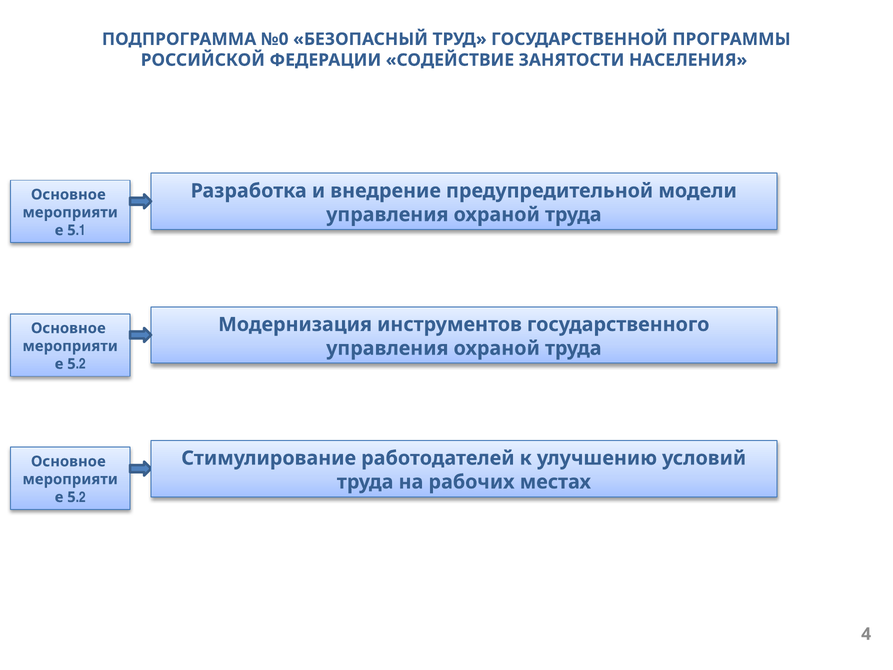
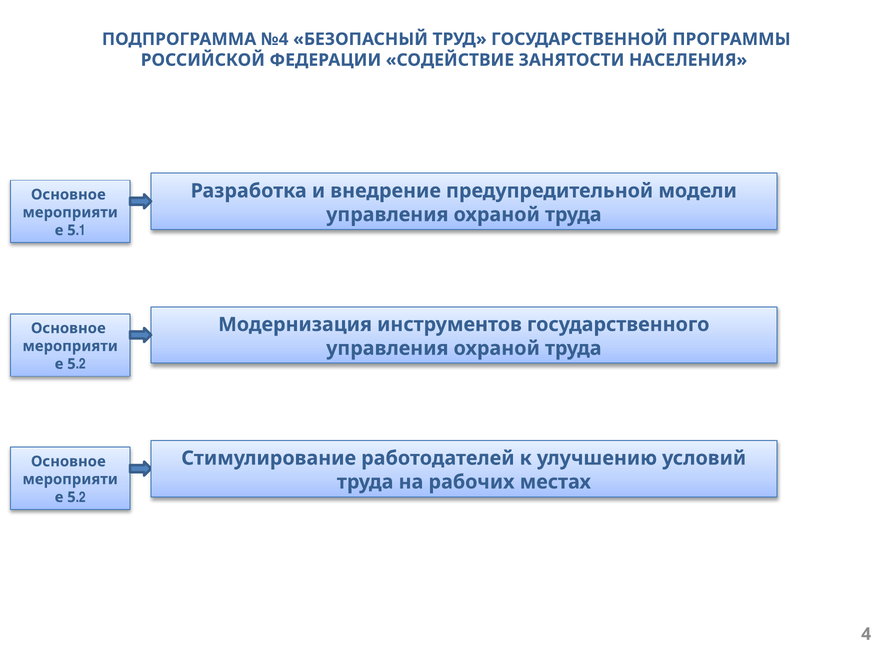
№0: №0 -> №4 (275, 39)
